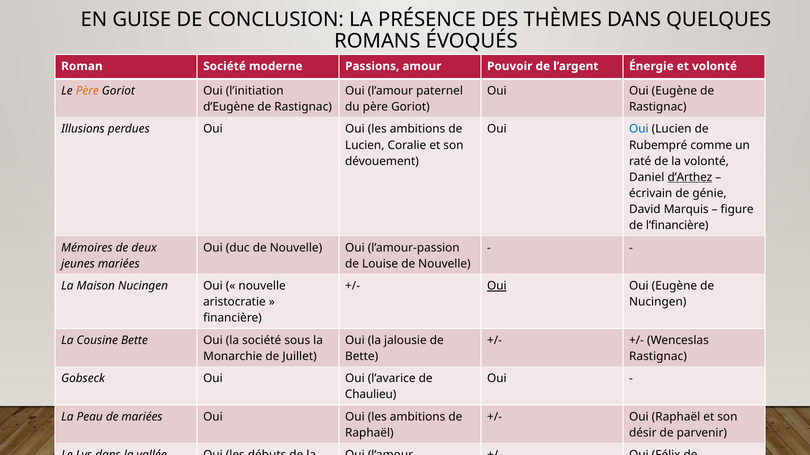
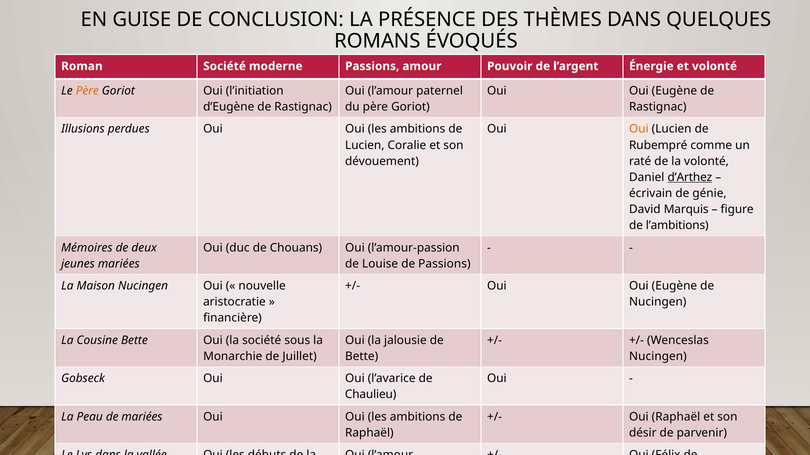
Oui colour: blue -> orange (639, 129)
l’financière: l’financière -> l’ambitions (677, 226)
duc de Nouvelle: Nouvelle -> Chouans (296, 248)
Louise de Nouvelle: Nouvelle -> Passions (444, 264)
Oui underline: present -> none (497, 286)
Rastignac: Rastignac -> Nucingen (658, 357)
